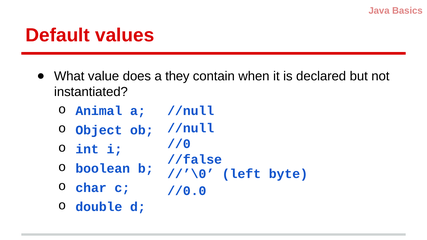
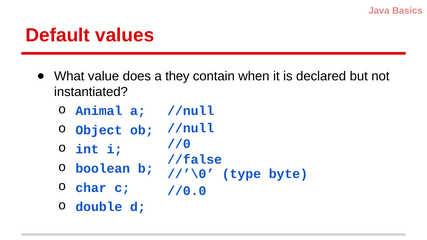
left: left -> type (241, 174)
